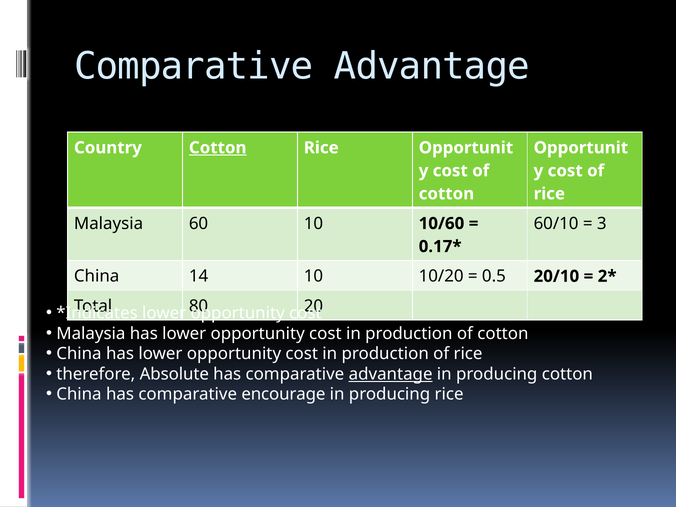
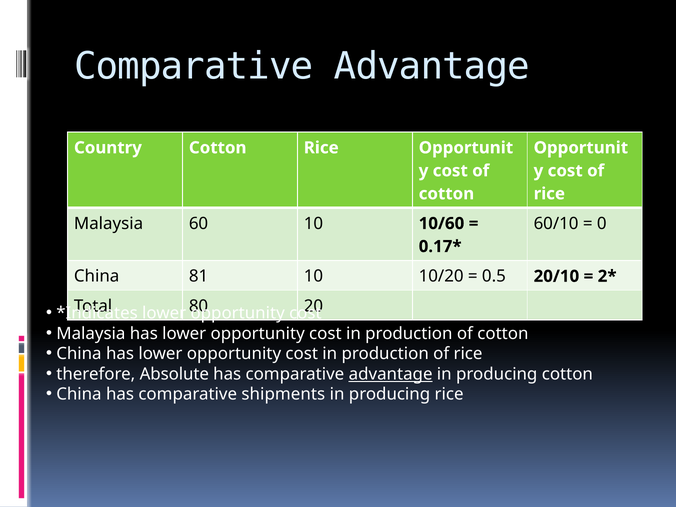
Cotton underline: present -> none (218, 148)
3: 3 -> 0 (602, 224)
14: 14 -> 81 (199, 276)
encourage: encourage -> shipments (283, 394)
